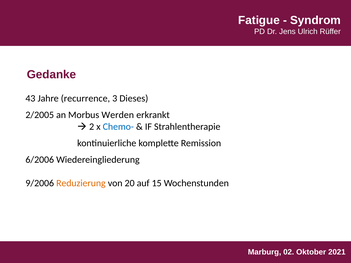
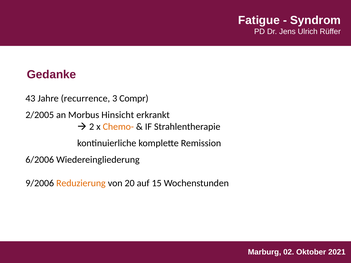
Dieses: Dieses -> Compr (134, 98)
Werden: Werden -> Hinsicht (118, 115)
Chemo- colour: blue -> orange (118, 127)
